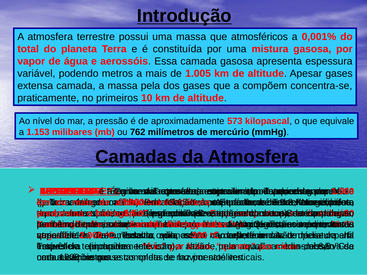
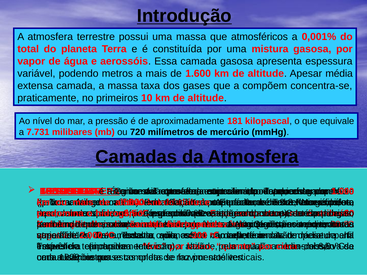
1.005: 1.005 -> 1.600 (198, 74)
Apesar gases: gases -> média (339, 74)
massa pela: pela -> taxa (150, 86)
573: 573 -> 181 (235, 121)
1.153: 1.153 -> 7.731 (38, 132)
762: 762 -> 720 (138, 132)
